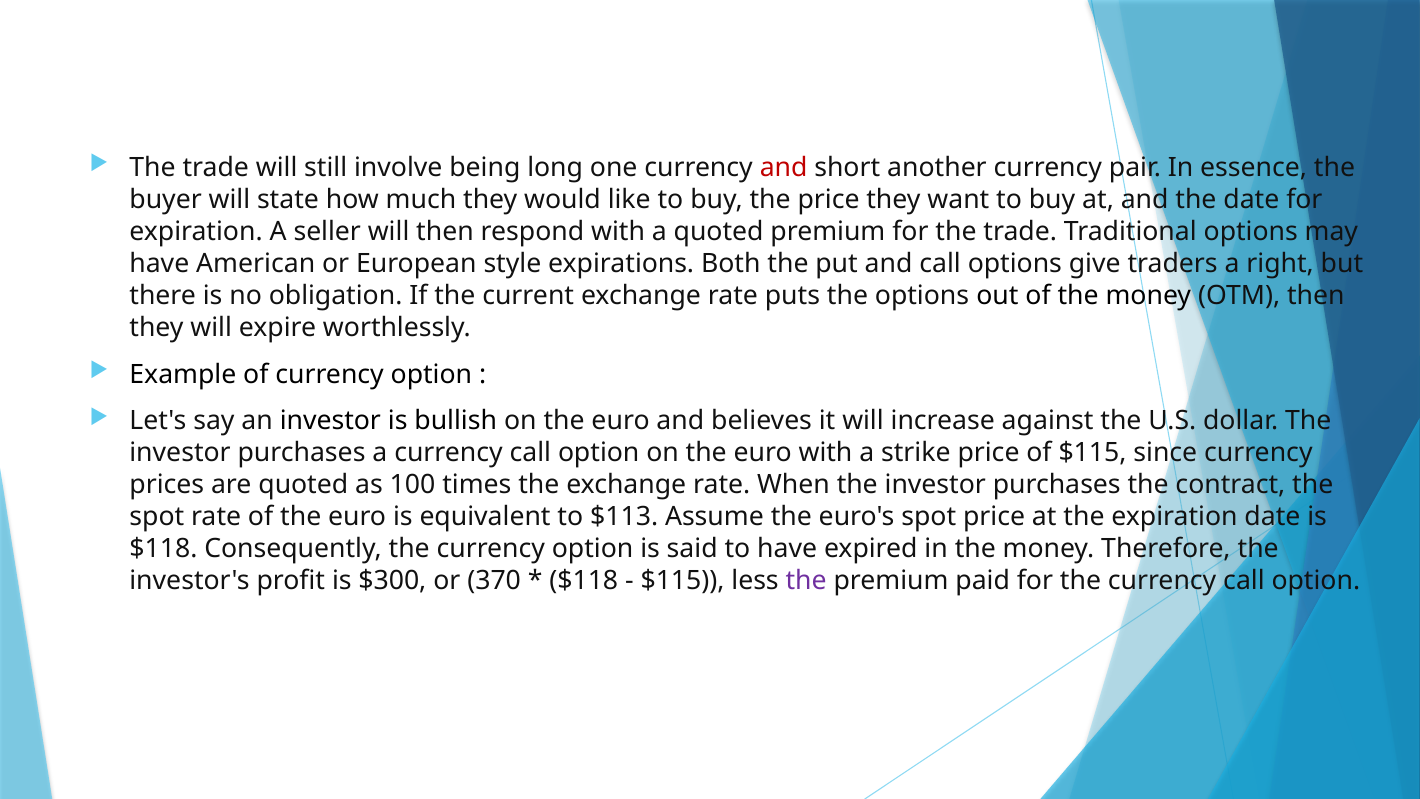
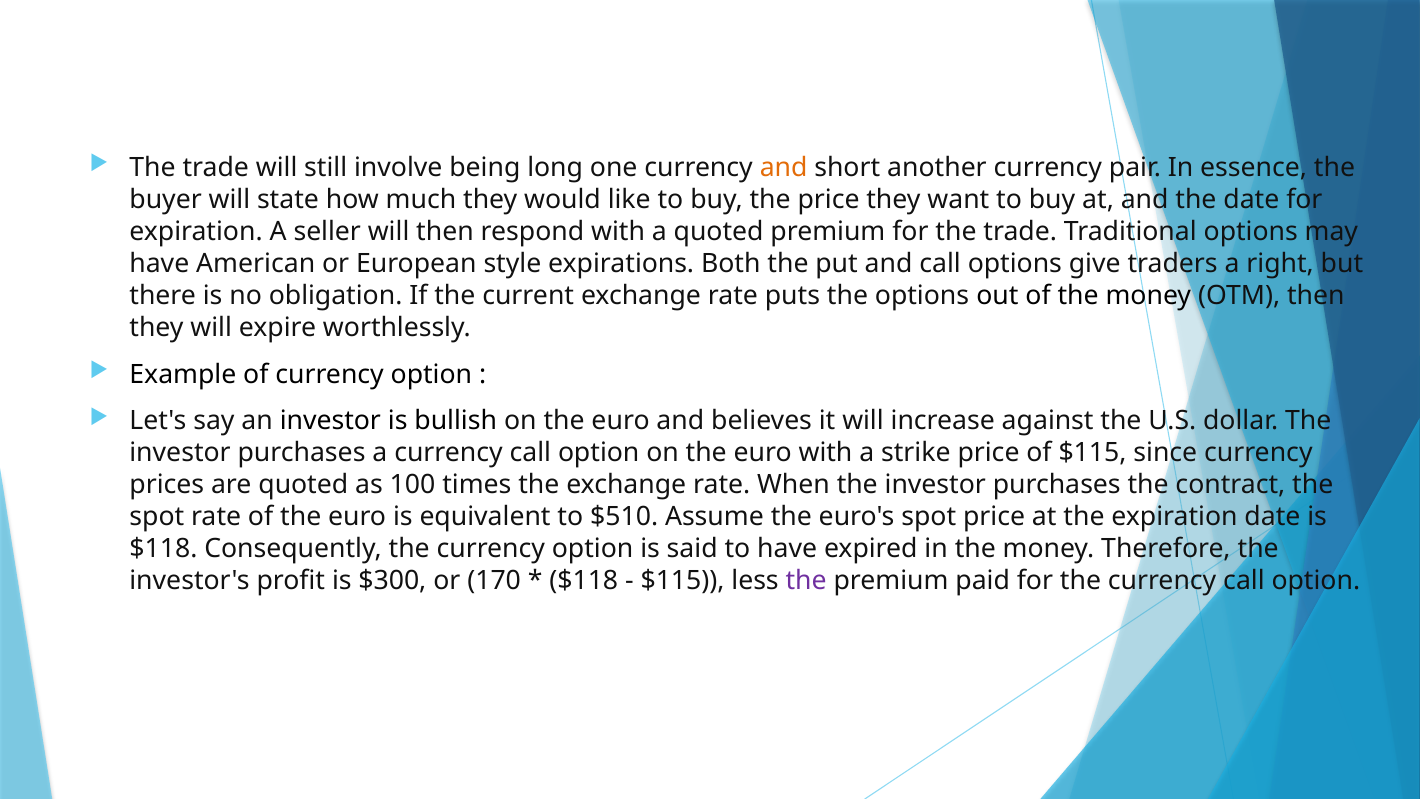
and colour: red -> orange (784, 168)
$113: $113 -> $510 (624, 517)
370: 370 -> 170 (494, 581)
